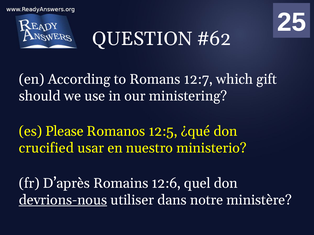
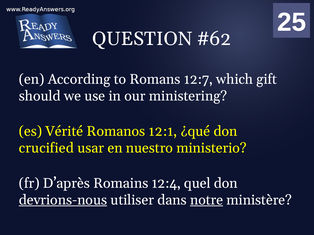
Please: Please -> Vérité (64, 132)
12:5: 12:5 -> 12:1 (163, 132)
12:6: 12:6 -> 12:4 (166, 184)
notre underline: none -> present (207, 200)
